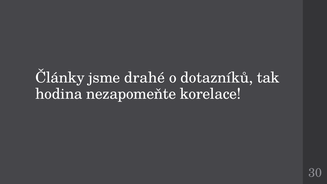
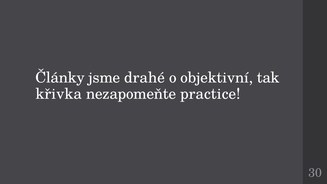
dotazníků: dotazníků -> objektivní (217, 78)
hodina: hodina -> křivka (59, 94)
korelace: korelace -> practice (210, 94)
